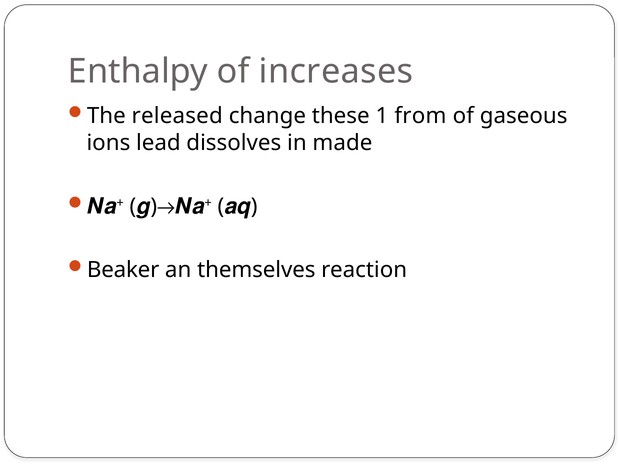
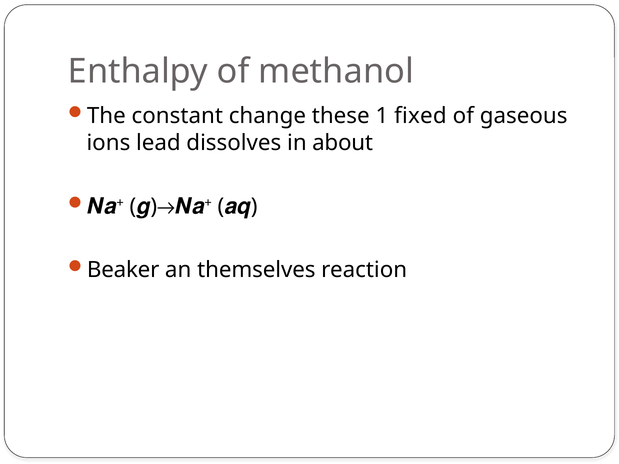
increases: increases -> methanol (336, 72)
released: released -> constant (177, 116)
from: from -> fixed (420, 116)
made: made -> about (343, 143)
